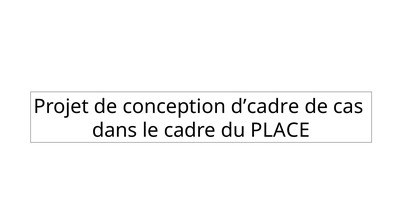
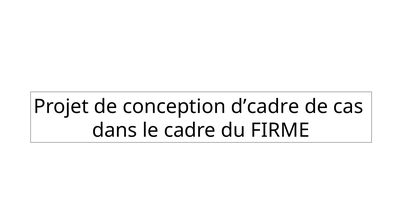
PLACE: PLACE -> FIRME (280, 131)
